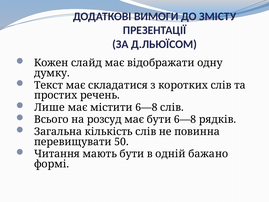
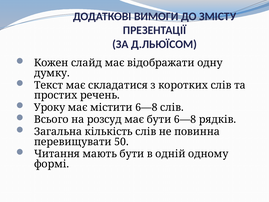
Лише: Лише -> Уроку (50, 107)
бажано: бажано -> одному (208, 154)
